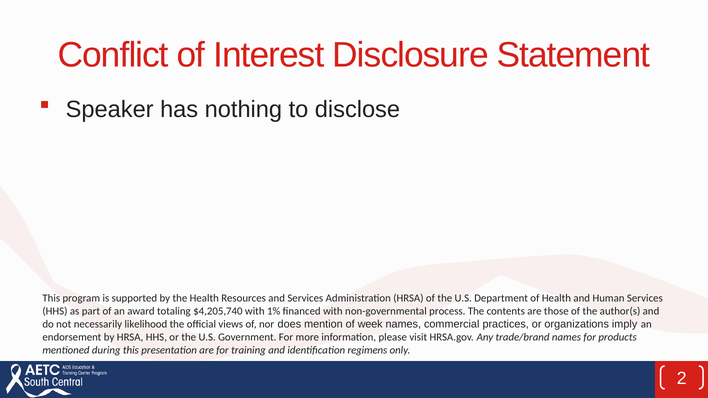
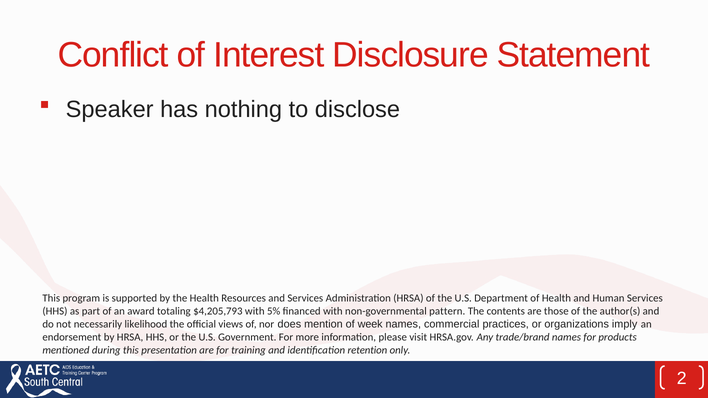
$4,205,740: $4,205,740 -> $4,205,793 (218, 311)
1%: 1% -> 5% (274, 311)
process: process -> pattern (447, 311)
regimens: regimens -> retention (367, 350)
